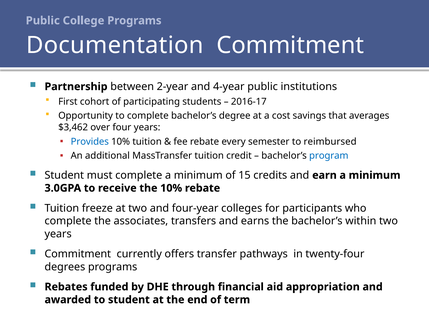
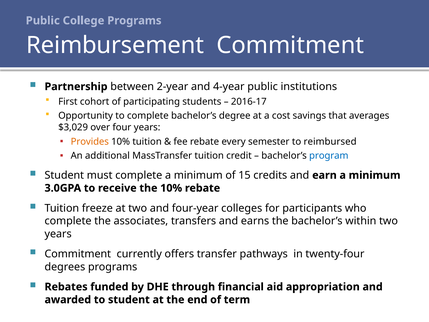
Documentation: Documentation -> Reimbursement (115, 45)
$3,462: $3,462 -> $3,029 (73, 127)
Provides colour: blue -> orange (90, 141)
